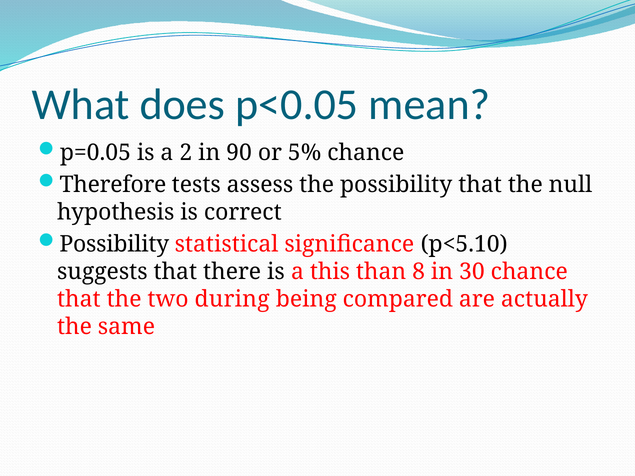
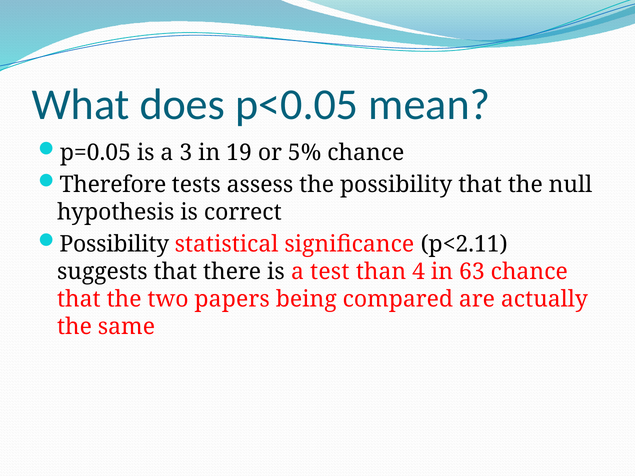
2: 2 -> 3 (186, 153)
90: 90 -> 19 (239, 153)
p<5.10: p<5.10 -> p<2.11 (464, 245)
this: this -> test (330, 272)
8: 8 -> 4 (419, 272)
30: 30 -> 63 (472, 272)
during: during -> papers (232, 300)
